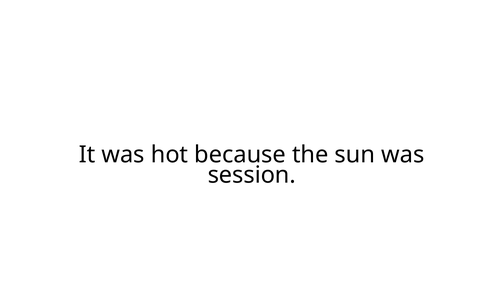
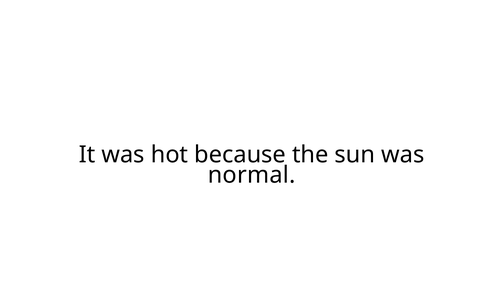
session: session -> normal (252, 175)
